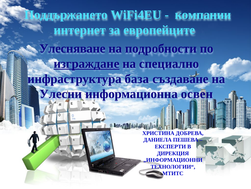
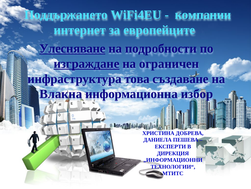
Улесняване underline: none -> present (72, 48)
специално: специално -> ограничен (169, 63)
база: база -> това (137, 79)
Улесни: Улесни -> Влакна (61, 94)
освен: освен -> избор (197, 94)
